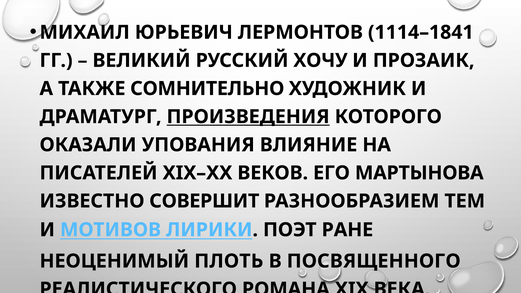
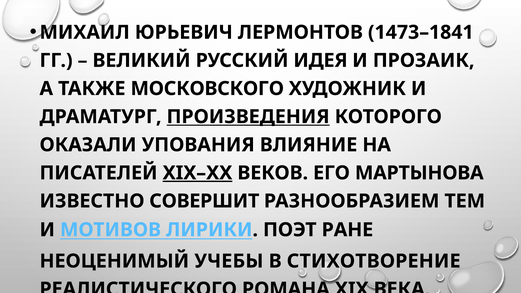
1114–1841: 1114–1841 -> 1473–1841 (421, 32)
ХОЧУ: ХОЧУ -> ИДЕЯ (320, 60)
СОМНИТЕЛЬНО: СОМНИТЕЛЬНО -> МОСКОВСКОГО (207, 89)
XIX–XX underline: none -> present (197, 173)
ПЛОТЬ: ПЛОТЬ -> УЧЕБЫ (229, 261)
ПОСВЯЩЕННОГО: ПОСВЯЩЕННОГО -> СТИХОТВОРЕНИЕ (374, 261)
